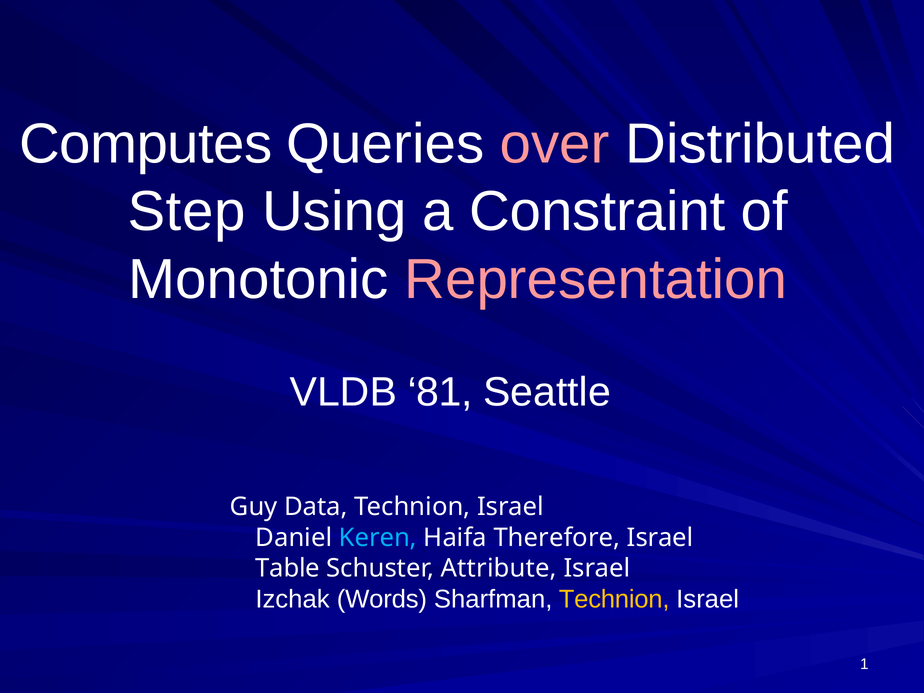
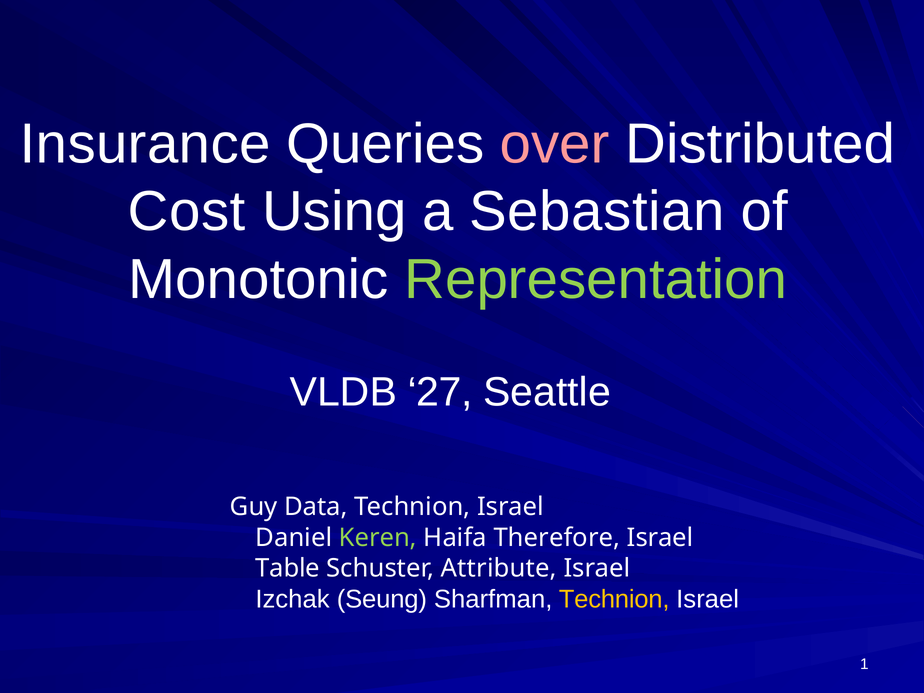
Computes: Computes -> Insurance (145, 144)
Step: Step -> Cost (187, 212)
Constraint: Constraint -> Sebastian (597, 212)
Representation colour: pink -> light green (596, 280)
81: 81 -> 27 (440, 392)
Keren colour: light blue -> light green (378, 538)
Words: Words -> Seung (382, 599)
